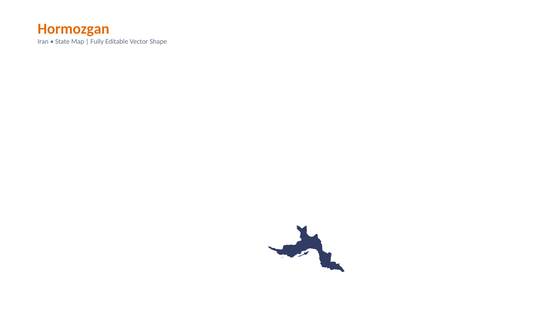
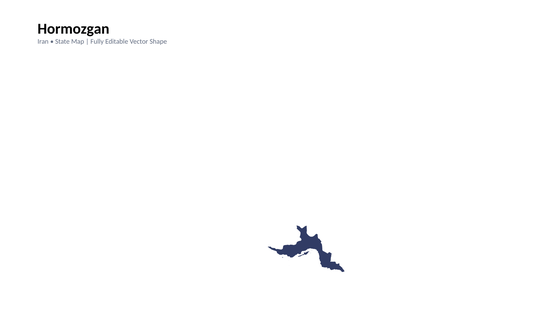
Hormozgan colour: orange -> black (73, 29)
